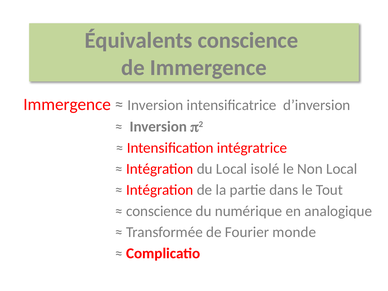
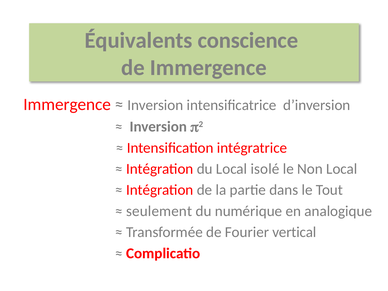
conscience: conscience -> seulement (159, 211)
monde: monde -> vertical (294, 232)
